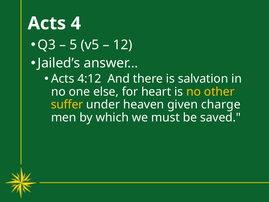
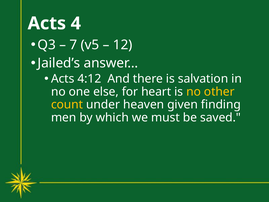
5: 5 -> 7 (73, 45)
suffer: suffer -> count (67, 104)
charge: charge -> finding (221, 104)
